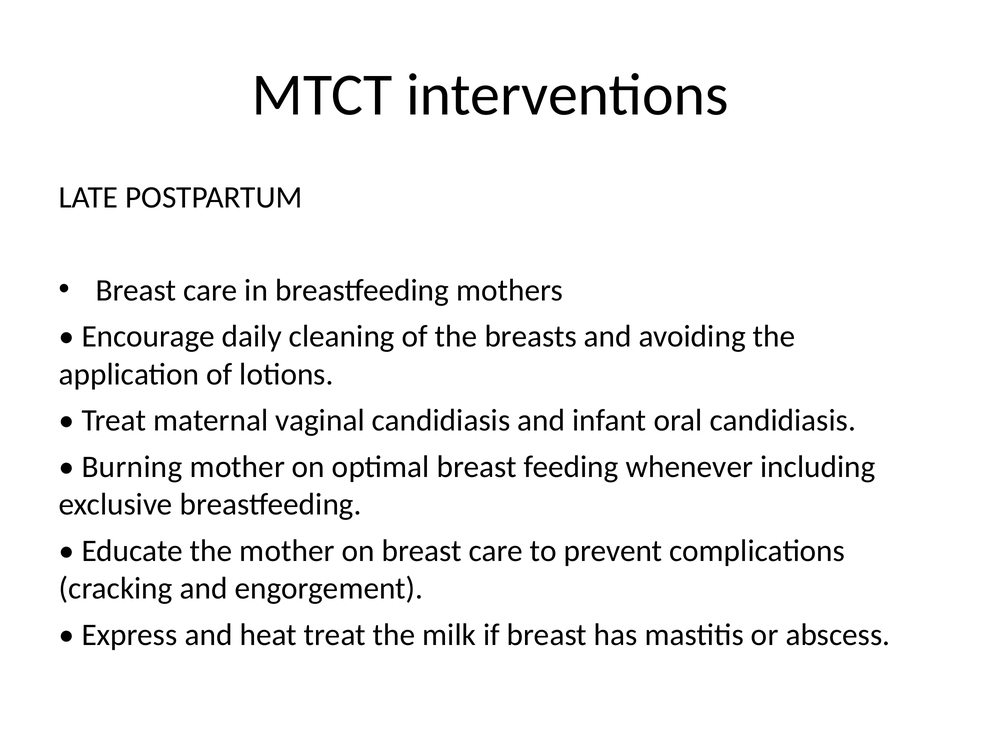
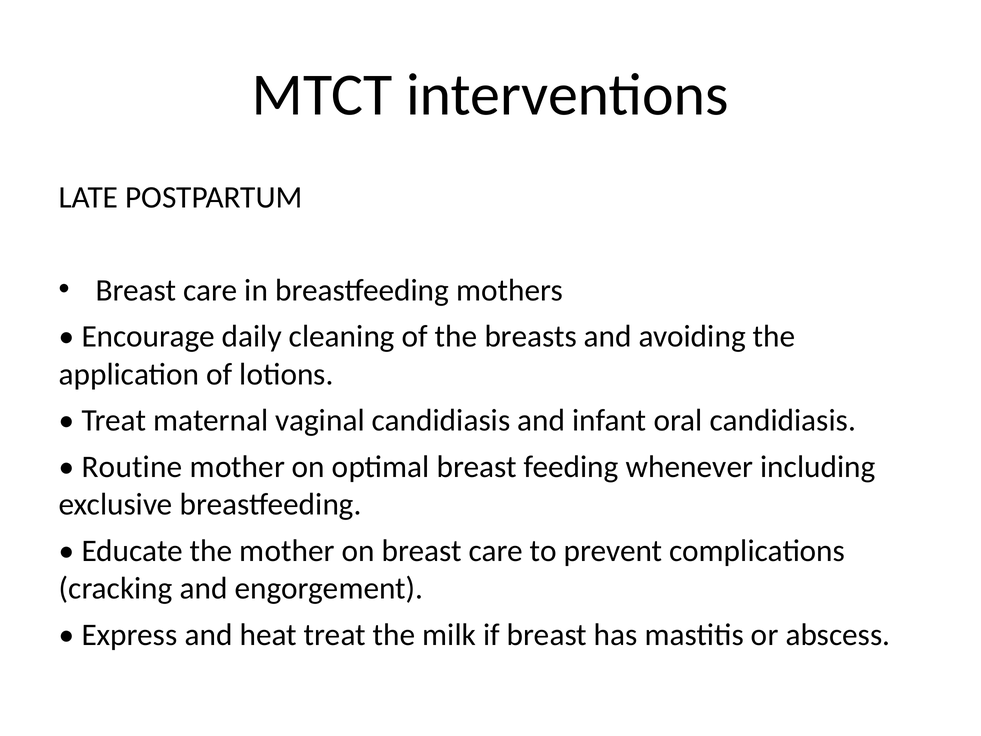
Burning: Burning -> Routine (132, 467)
